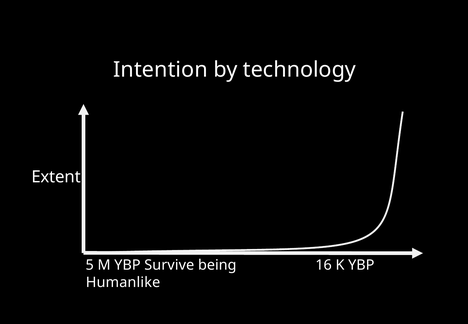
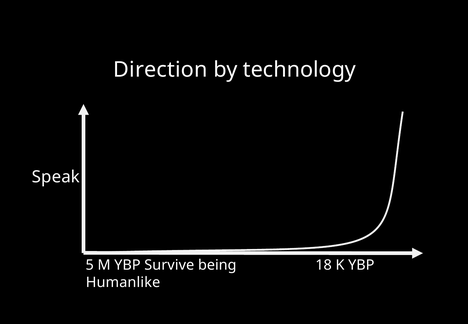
Intention: Intention -> Direction (160, 70)
Extent: Extent -> Speak (56, 177)
16: 16 -> 18 (324, 265)
